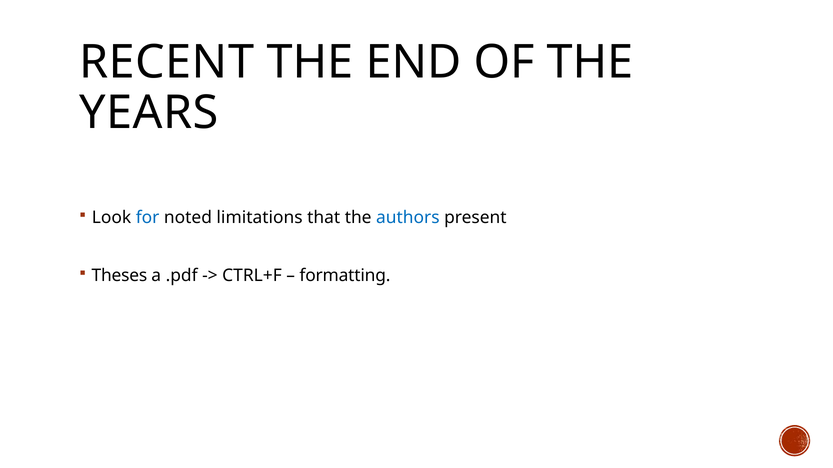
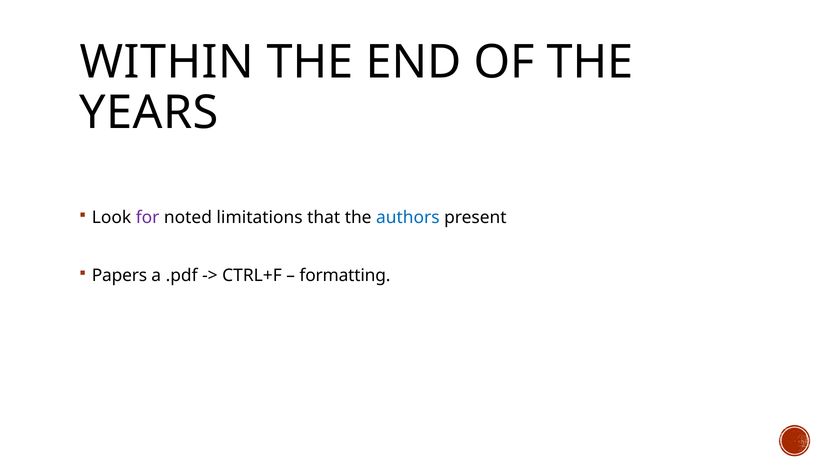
RECENT: RECENT -> WITHIN (167, 62)
for colour: blue -> purple (148, 218)
Theses: Theses -> Papers (119, 276)
